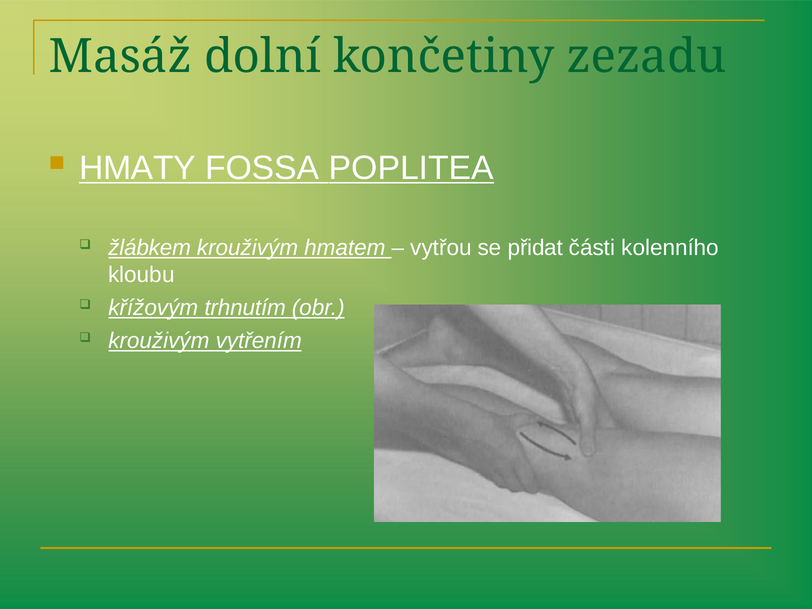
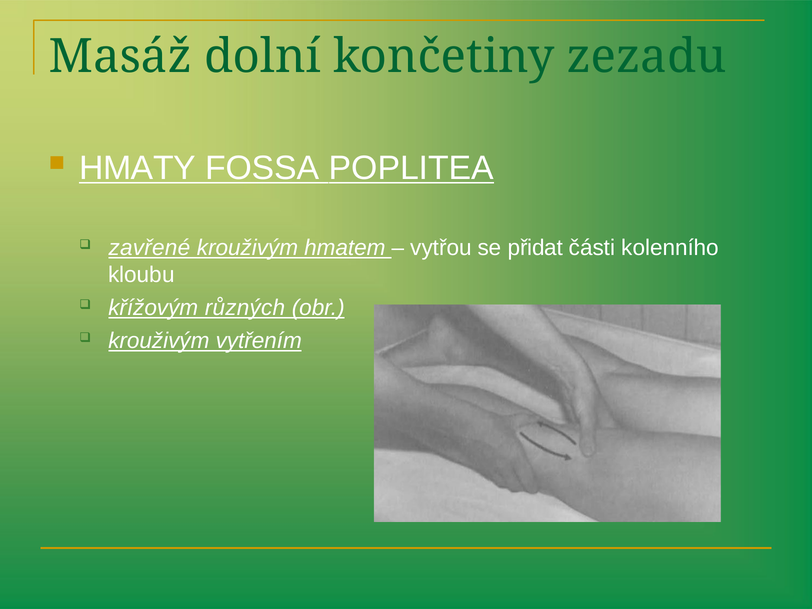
žlábkem: žlábkem -> zavřené (149, 248)
trhnutím: trhnutím -> různých (245, 308)
